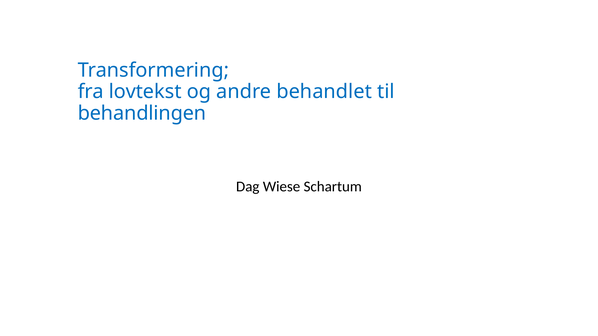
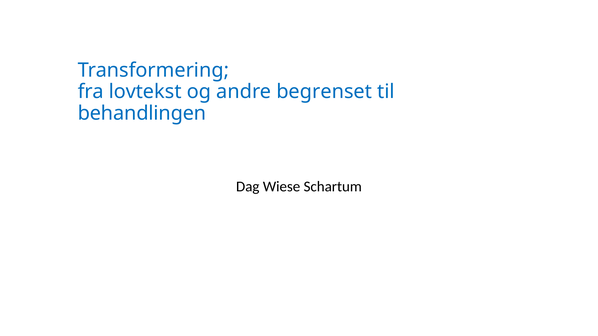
behandlet: behandlet -> begrenset (324, 92)
